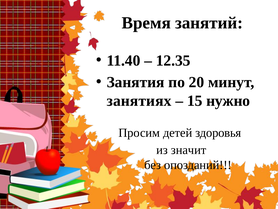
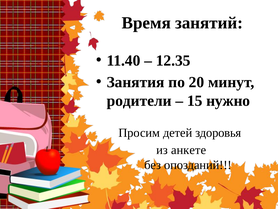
занятиях: занятиях -> родители (139, 101)
значит: значит -> анкете (189, 150)
